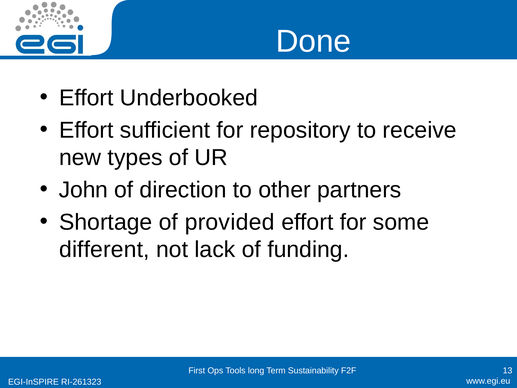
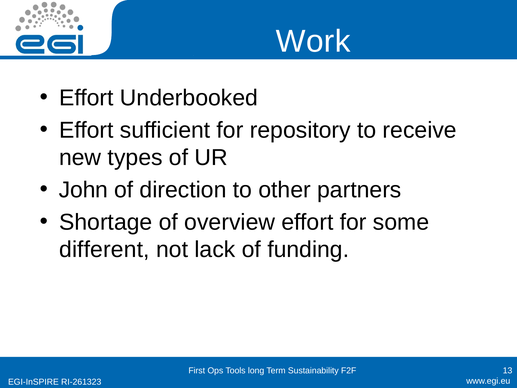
Done: Done -> Work (313, 41)
provided: provided -> overview (230, 222)
